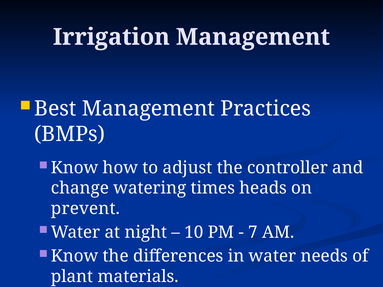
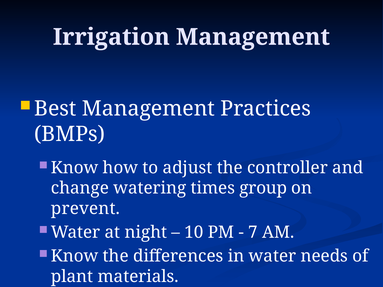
heads: heads -> group (263, 188)
